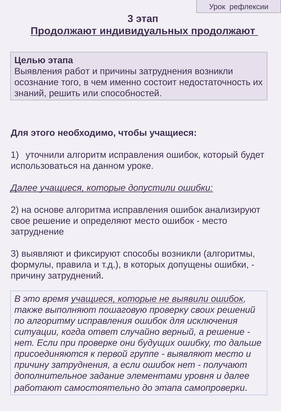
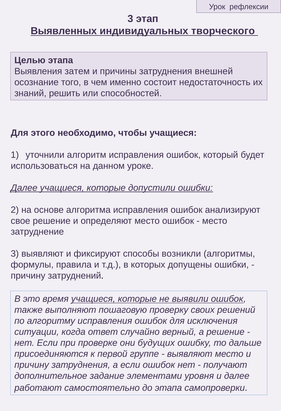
Продолжают: Продолжают -> Выявленных (64, 31)
индивидуальных продолжают: продолжают -> творческого (223, 31)
работ: работ -> затем (77, 71)
затруднения возникли: возникли -> внешней (214, 71)
